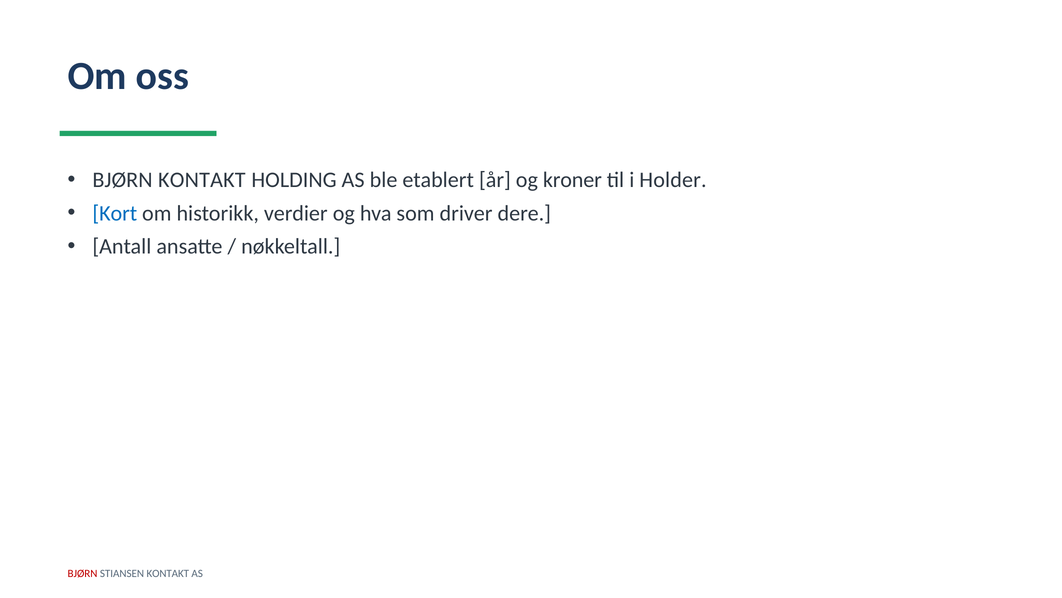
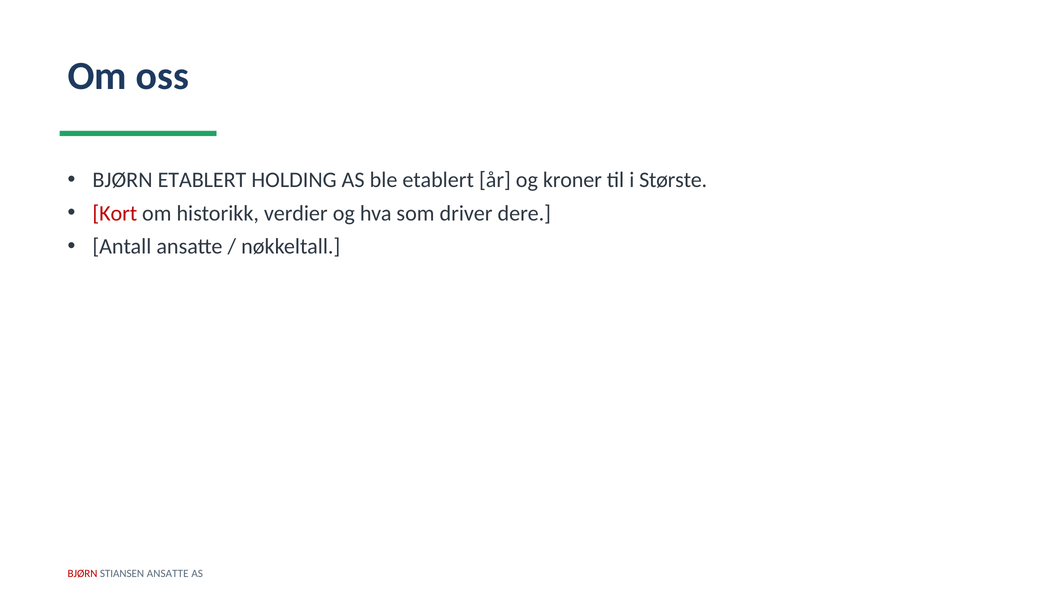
BJØRN KONTAKT: KONTAKT -> ETABLERT (202, 180)
Holder: Holder -> Største (673, 180)
Kort colour: blue -> red (115, 213)
STIANSEN KONTAKT: KONTAKT -> ANSATTE (168, 573)
